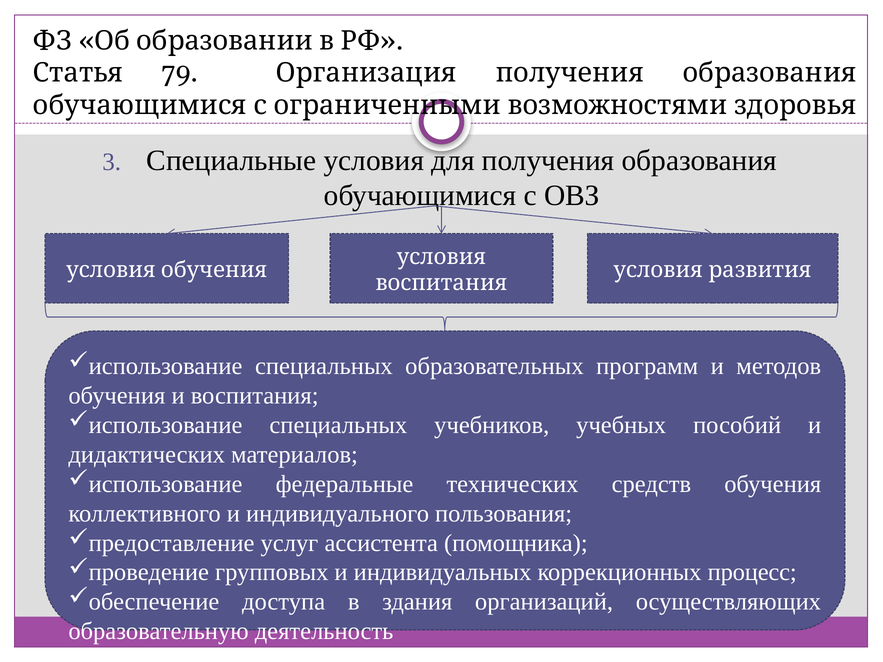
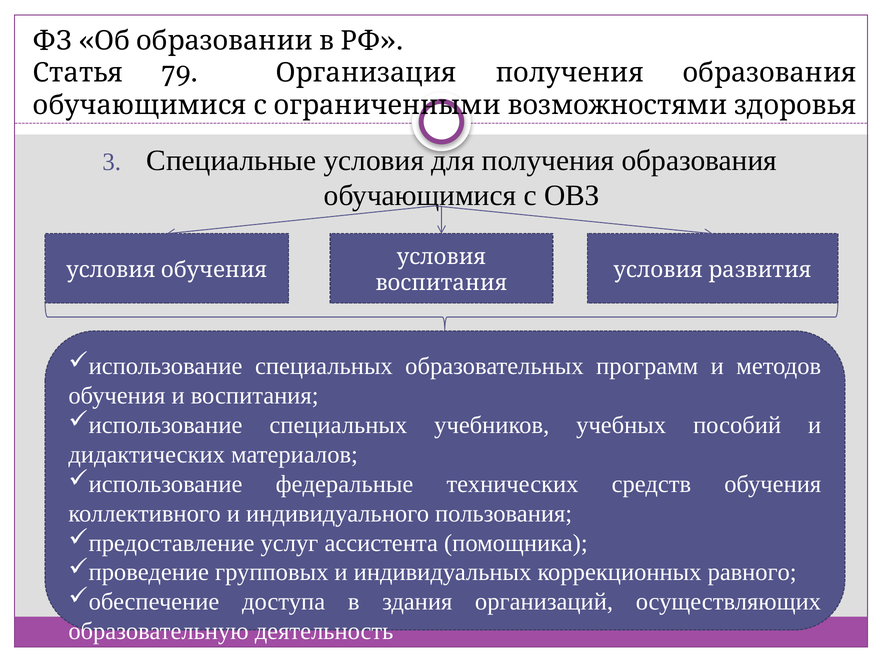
процесс: процесс -> равного (752, 573)
